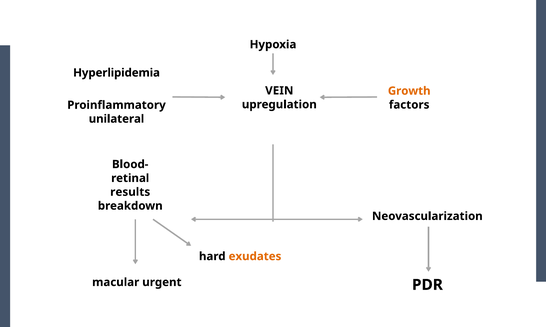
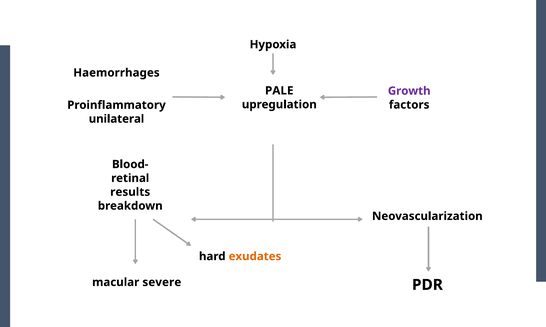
Hyperlipidemia: Hyperlipidemia -> Haemorrhages (116, 73)
VEIN: VEIN -> PALE (279, 91)
Growth colour: orange -> purple (409, 91)
urgent: urgent -> severe (162, 283)
